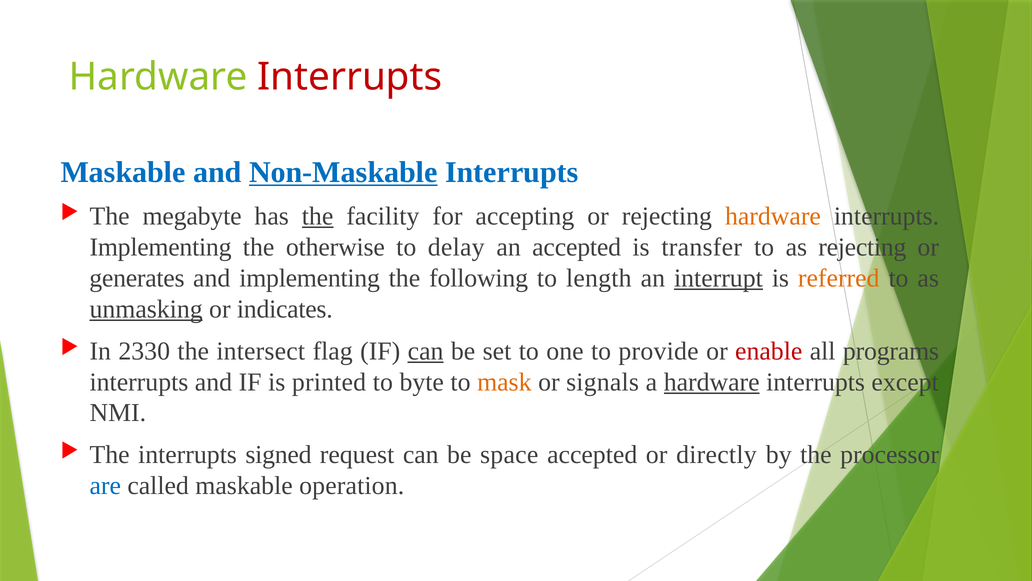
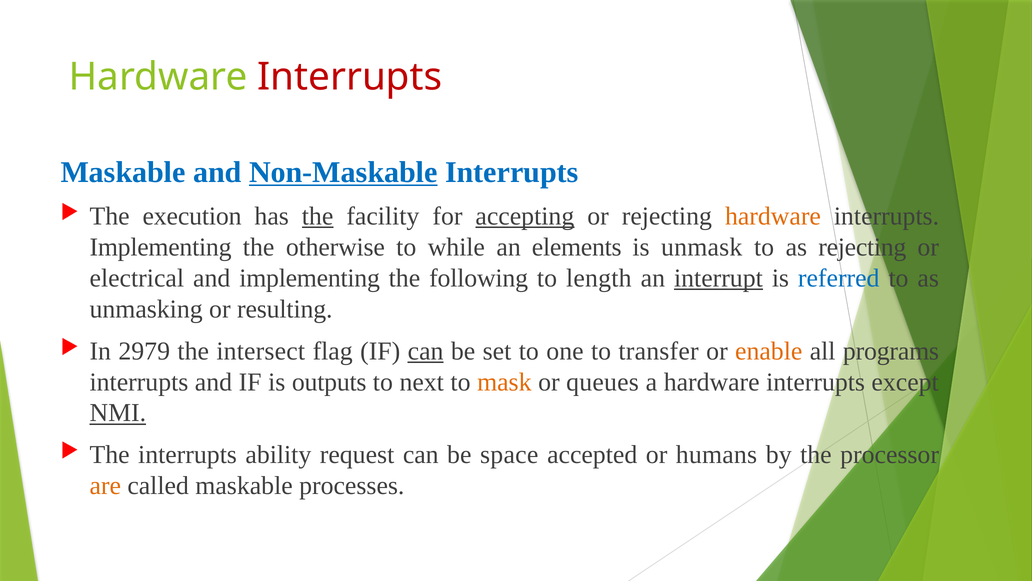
megabyte: megabyte -> execution (192, 216)
accepting underline: none -> present (525, 216)
delay: delay -> while (456, 247)
an accepted: accepted -> elements (577, 247)
transfer: transfer -> unmask (702, 247)
generates: generates -> electrical (137, 278)
referred colour: orange -> blue (839, 278)
unmasking underline: present -> none (146, 309)
indicates: indicates -> resulting (285, 309)
2330: 2330 -> 2979 (144, 351)
provide: provide -> transfer (659, 351)
enable colour: red -> orange (769, 351)
printed: printed -> outputs (329, 382)
byte: byte -> next (422, 382)
signals: signals -> queues (603, 382)
hardware underline: present -> none (712, 382)
NMI underline: none -> present (118, 413)
signed: signed -> ability (278, 454)
directly: directly -> humans (716, 454)
are colour: blue -> orange (105, 485)
operation: operation -> processes (352, 485)
